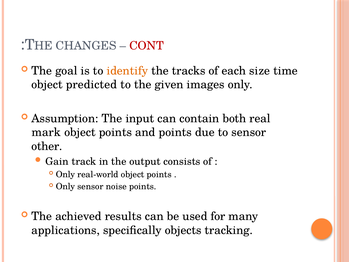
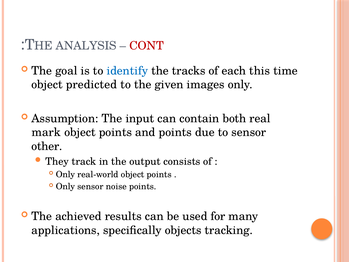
CHANGES: CHANGES -> ANALYSIS (86, 46)
identify colour: orange -> blue (127, 71)
size: size -> this (260, 71)
Gain: Gain -> They (57, 161)
